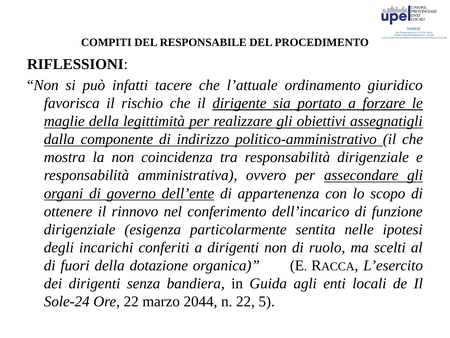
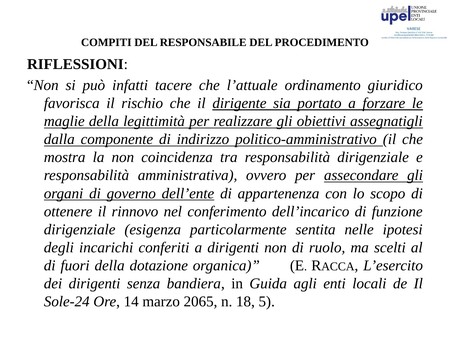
Ore 22: 22 -> 14 (131, 301)
2044: 2044 -> 2065 (200, 301)
n 22: 22 -> 18 (245, 301)
